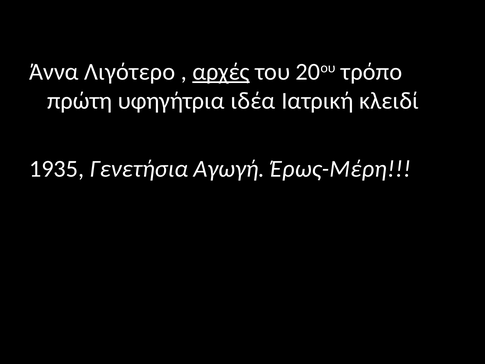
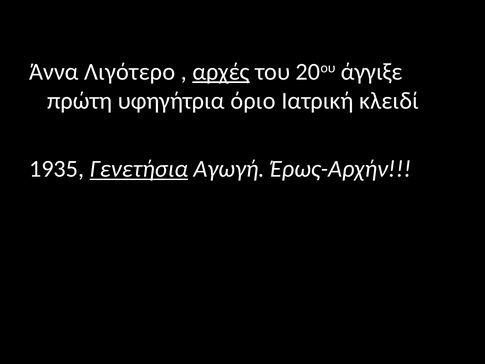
τρόπο: τρόπο -> άγγιξε (372, 72)
ιδέα: ιδέα -> όριο (253, 101)
Γενετήσια underline: none -> present (139, 169)
Έρως-Μέρη: Έρως-Μέρη -> Έρως-Αρχήν (341, 169)
